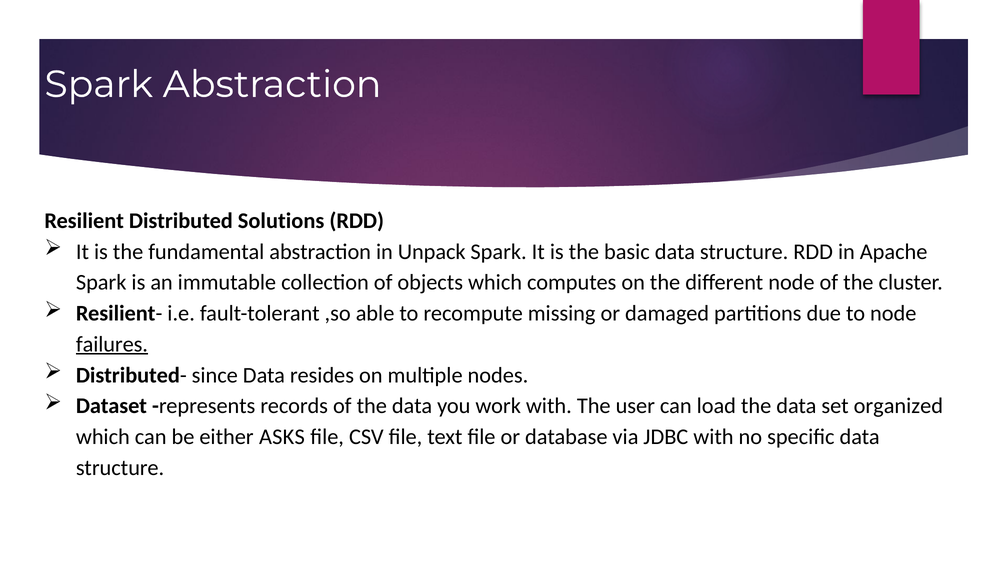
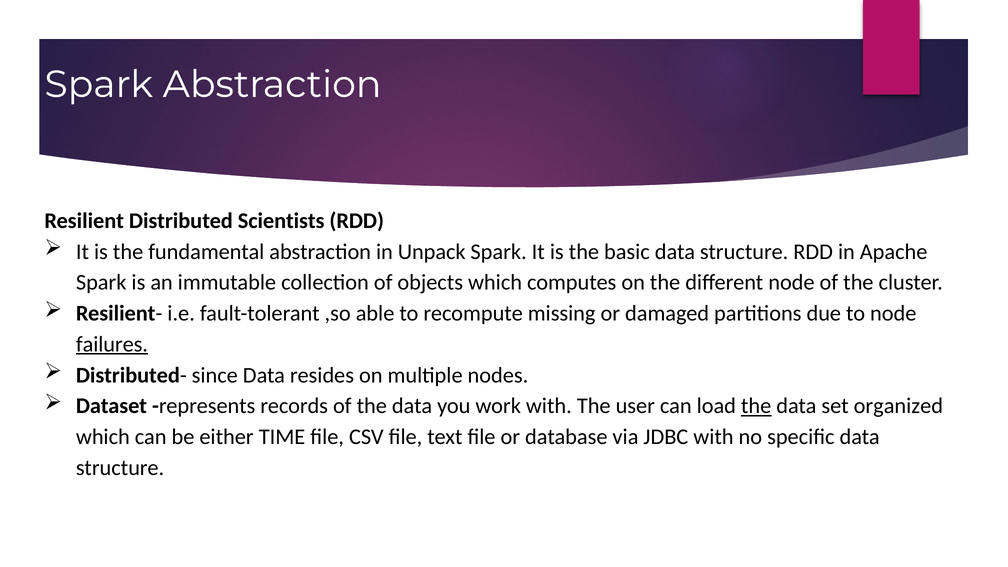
Solutions: Solutions -> Scientists (281, 221)
the underline: none -> present (756, 406)
ASKS: ASKS -> TIME (282, 437)
